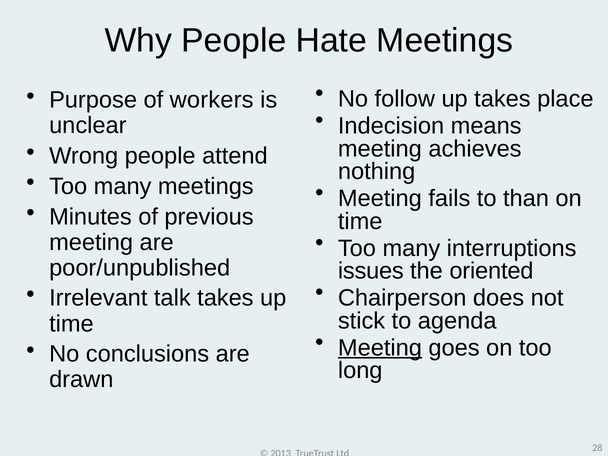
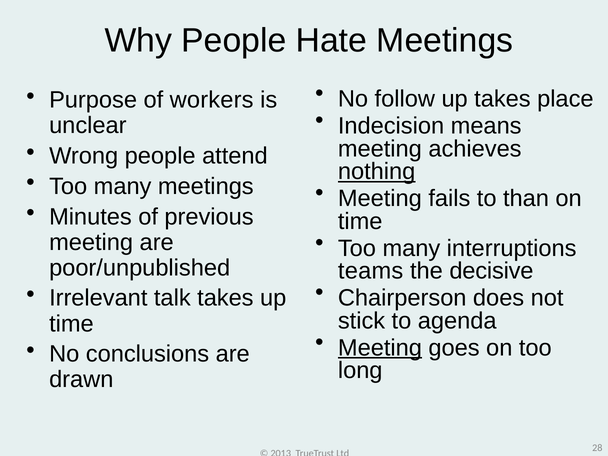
nothing underline: none -> present (377, 171)
issues: issues -> teams (371, 271)
oriented: oriented -> decisive (491, 271)
